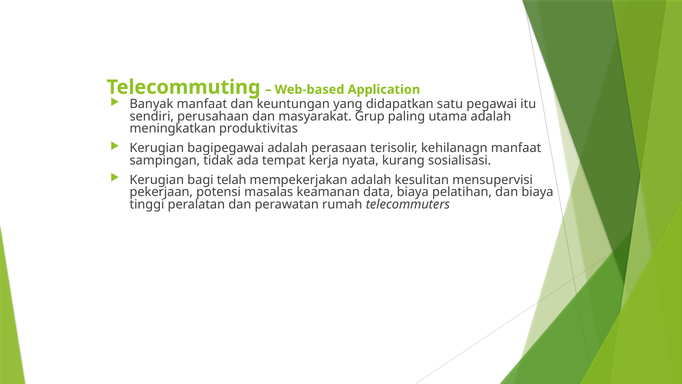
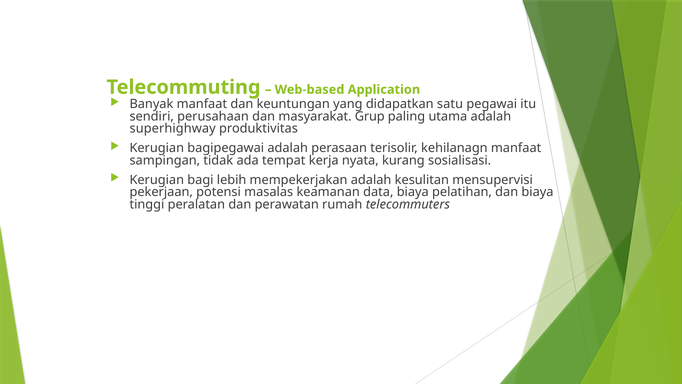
meningkatkan: meningkatkan -> superhighway (173, 129)
telah: telah -> lebih (232, 180)
